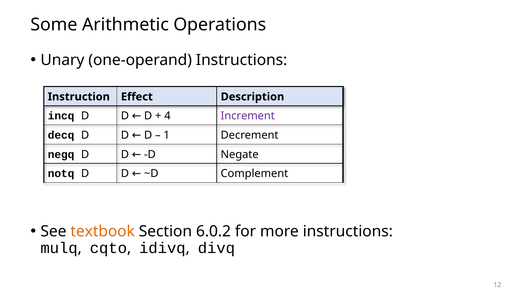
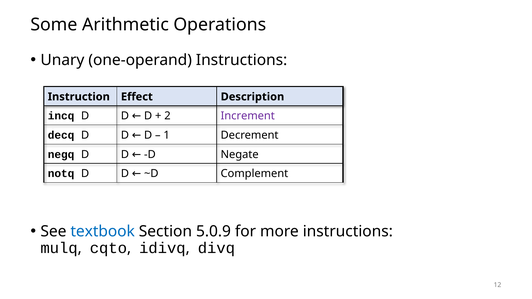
4: 4 -> 2 (167, 116)
textbook colour: orange -> blue (103, 231)
6.0.2: 6.0.2 -> 5.0.9 (213, 231)
